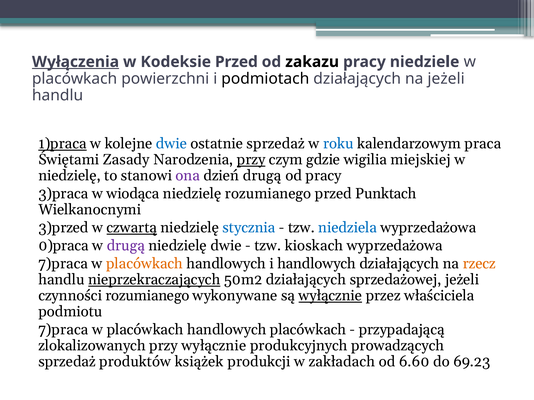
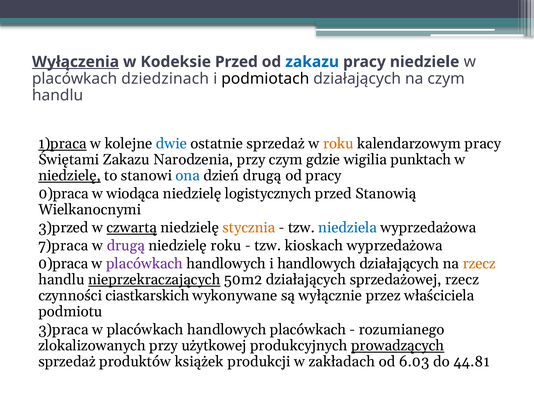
zakazu colour: black -> blue (312, 62)
powierzchni: powierzchni -> dziedzinach (165, 79)
na jeżeli: jeżeli -> czym (446, 79)
roku colour: blue -> orange (338, 144)
kalendarzowym praca: praca -> pracy (483, 144)
Świętami Zasady: Zasady -> Zakazu (126, 160)
przy underline: present -> none (251, 160)
miejskiej: miejskiej -> punktach (421, 160)
niedzielę underline: none -> present (70, 176)
ona colour: purple -> blue (188, 176)
3)praca: 3)praca -> 0)praca (63, 194)
niedzielę rozumianego: rozumianego -> logistycznych (268, 194)
Punktach: Punktach -> Stanowią (386, 194)
stycznia colour: blue -> orange (249, 228)
0)praca: 0)praca -> 7)praca (63, 246)
niedzielę dwie: dwie -> roku (226, 246)
7)praca: 7)praca -> 0)praca (63, 264)
placówkach colour: orange -> purple (145, 264)
sprzedażowej jeżeli: jeżeli -> rzecz (462, 280)
czynności rozumianego: rozumianego -> ciastkarskich (147, 296)
wyłącznie underline: present -> none (330, 296)
7)praca: 7)praca -> 3)praca (63, 330)
przypadającą: przypadającą -> rozumianego (402, 330)
przy wyłącznie: wyłącznie -> użytkowej (214, 346)
prowadzących underline: none -> present (398, 346)
6.60: 6.60 -> 6.03 (414, 362)
69.23: 69.23 -> 44.81 (472, 362)
